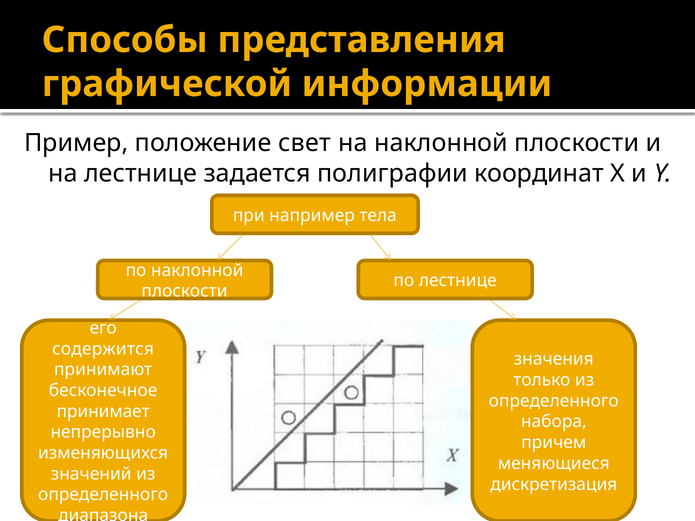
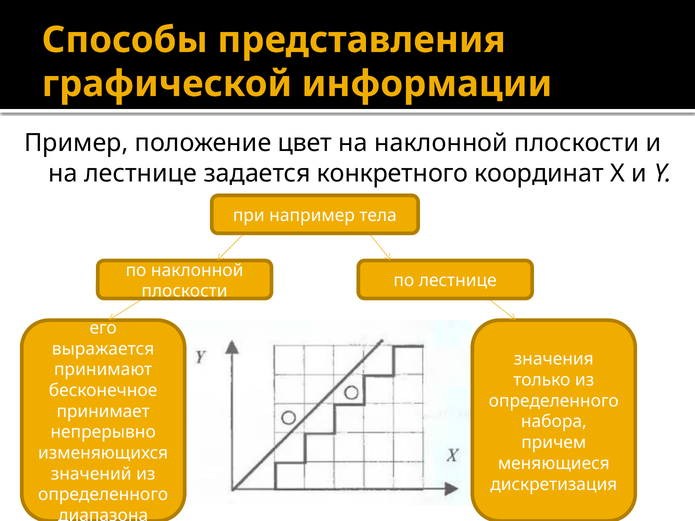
свет: свет -> цвет (305, 143)
полиграфии: полиграфии -> конкретного (393, 173)
содержится: содержится -> выражается (103, 349)
